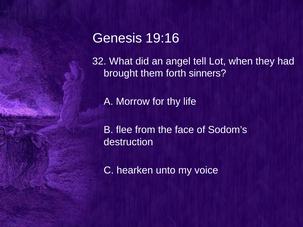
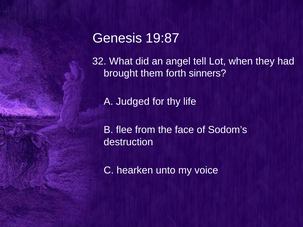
19:16: 19:16 -> 19:87 (163, 38)
Morrow: Morrow -> Judged (133, 102)
